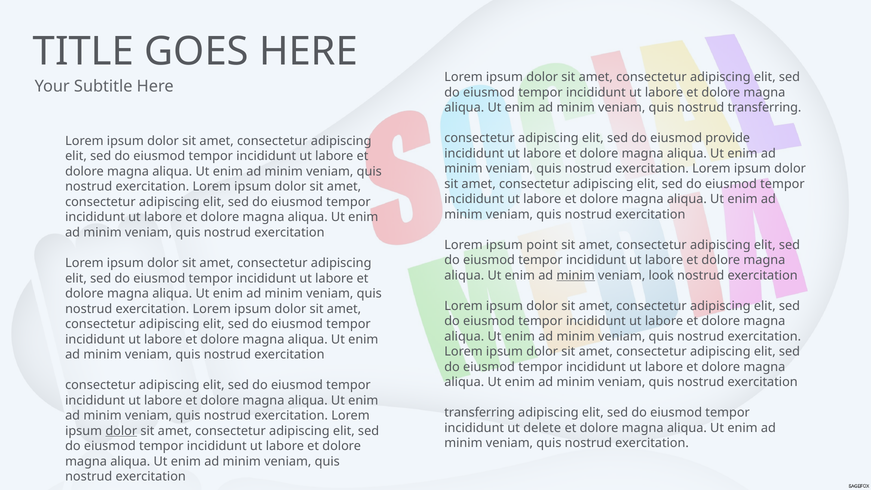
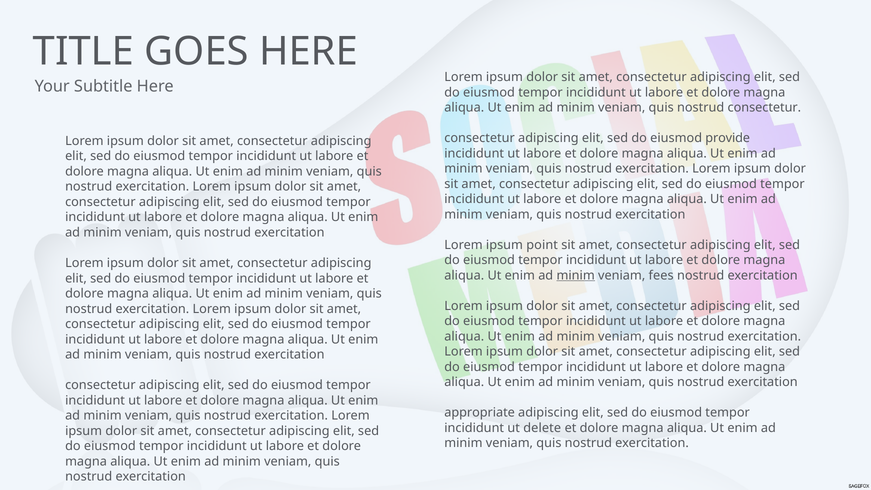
nostrud transferring: transferring -> consectetur (764, 108)
look: look -> fees (661, 275)
transferring: transferring -> appropriate (480, 413)
dolor underline: present -> none (121, 431)
